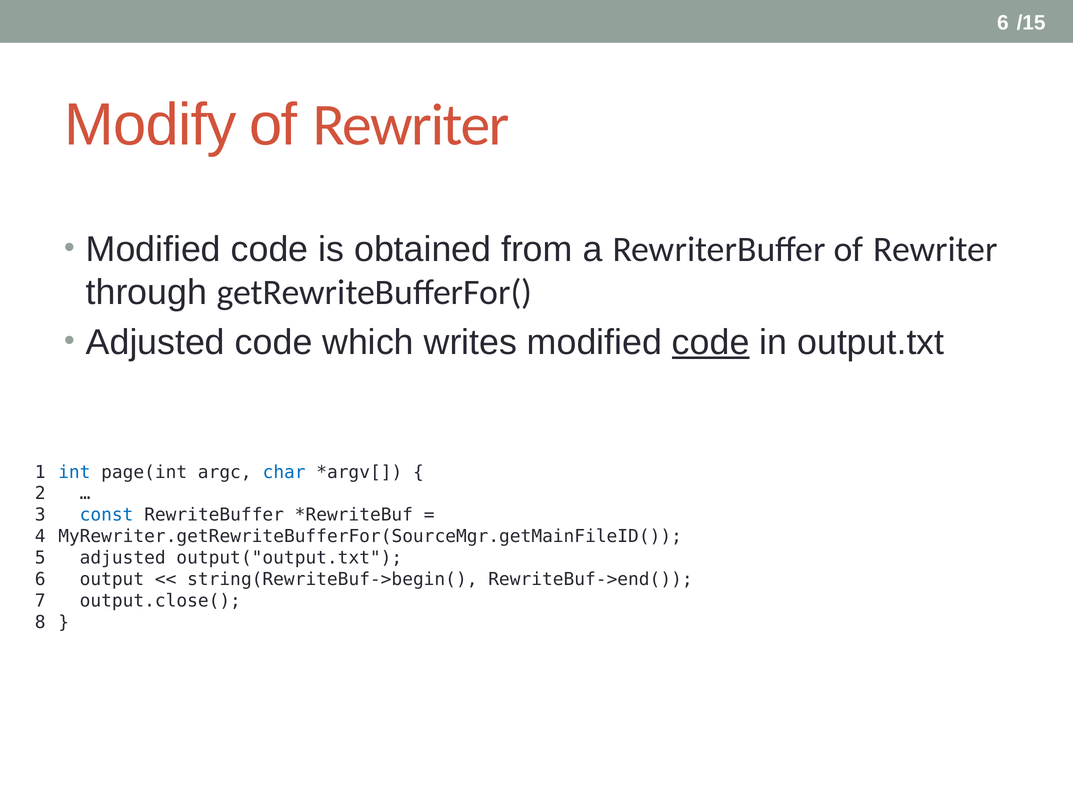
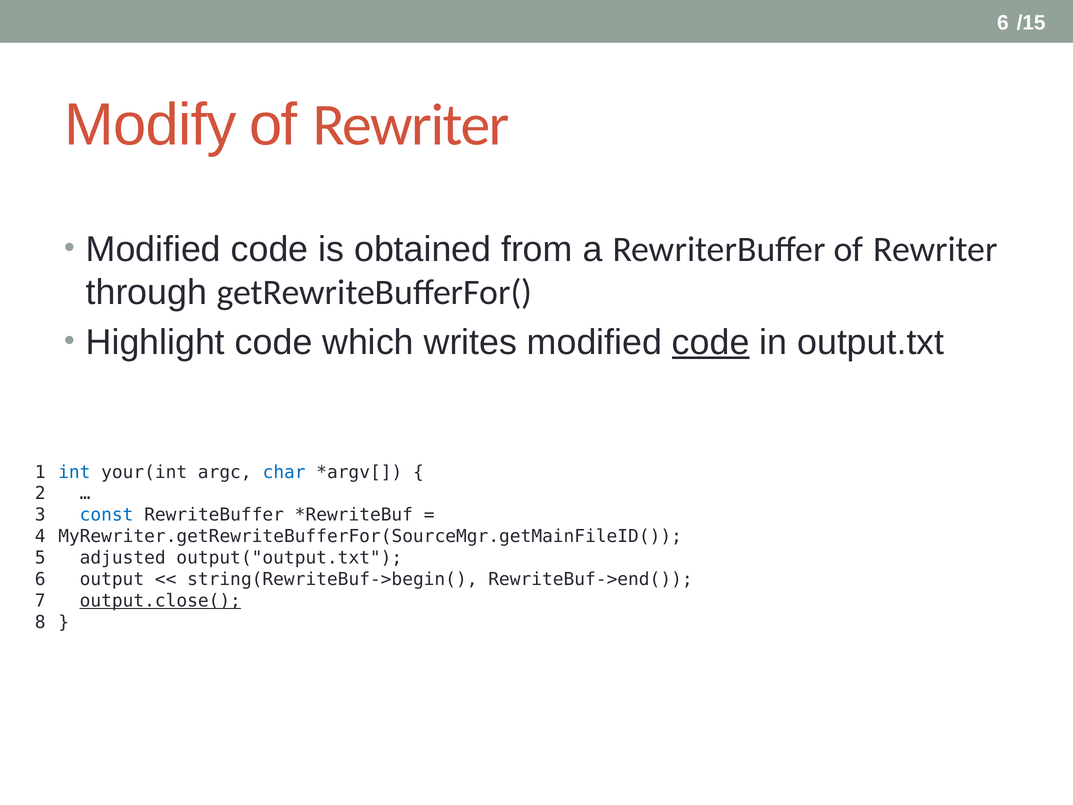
Adjusted: Adjusted -> Highlight (155, 342)
page(int: page(int -> your(int (144, 472)
output.close( underline: none -> present (160, 601)
